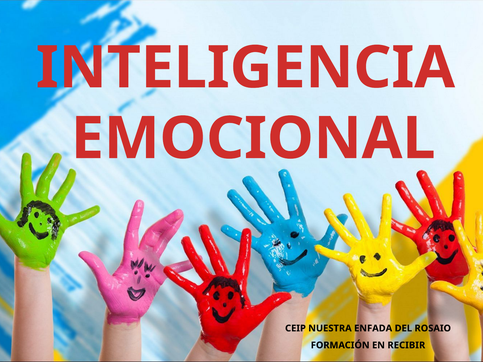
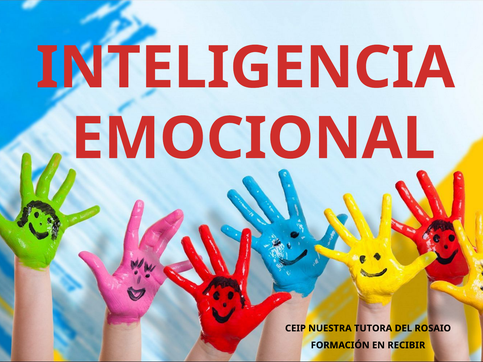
ENFADA: ENFADA -> TUTORA (373, 329)
